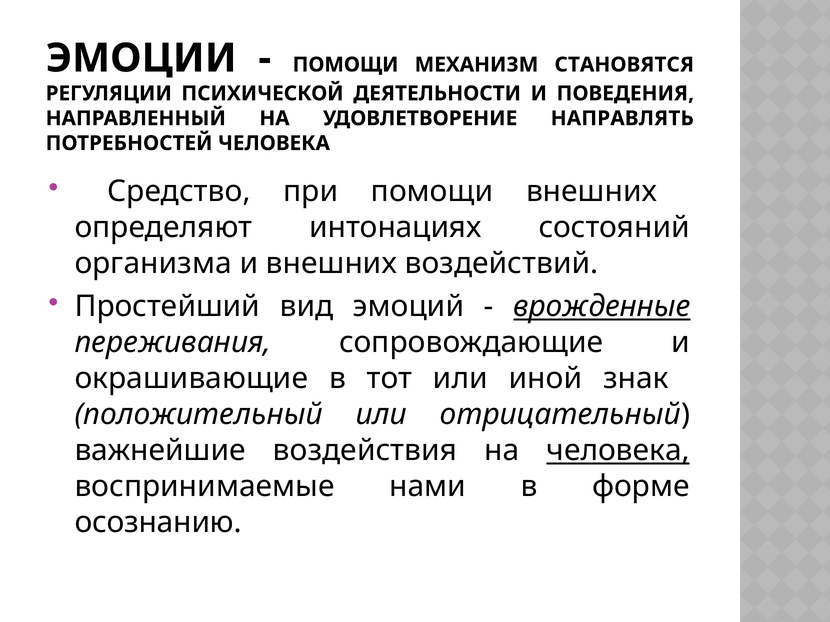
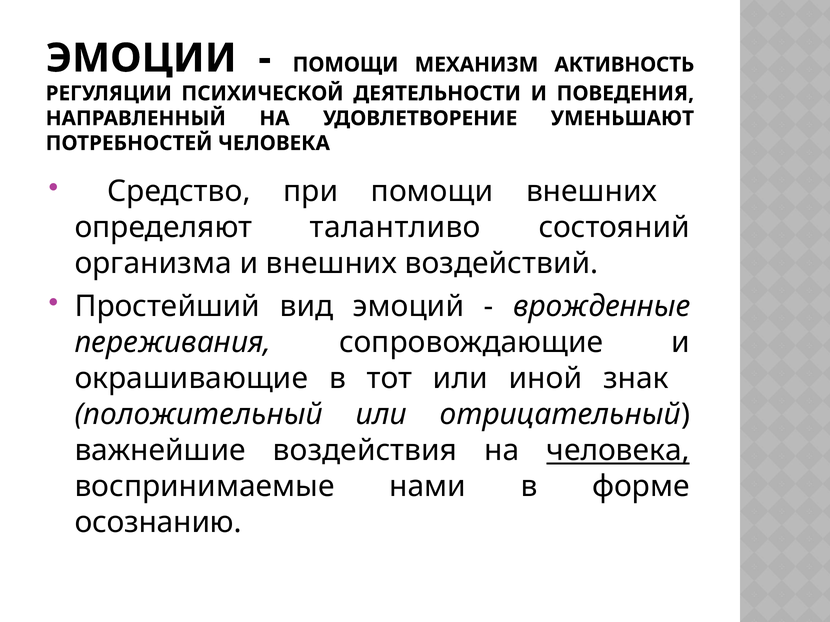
СТАНОВЯТСЯ: СТАНОВЯТСЯ -> АКТИВНОСТЬ (624, 65)
НАПРАВЛЯТЬ: НАПРАВЛЯТЬ -> УМЕНЬШАЮТ (622, 118)
интонациях: интонациях -> талантливо (395, 228)
врожденные underline: present -> none (602, 307)
